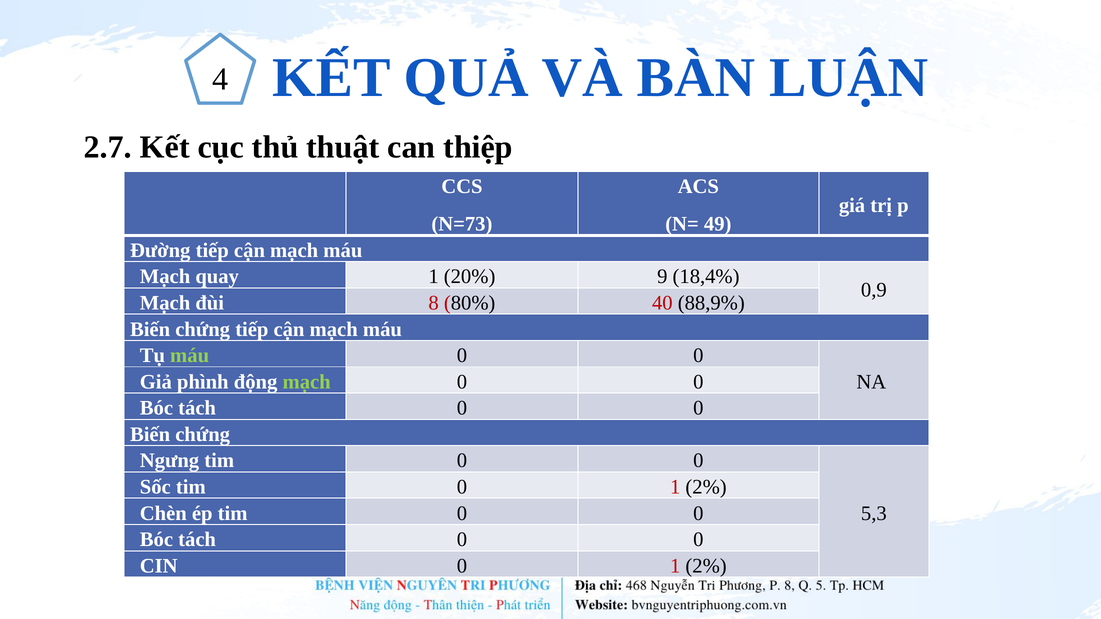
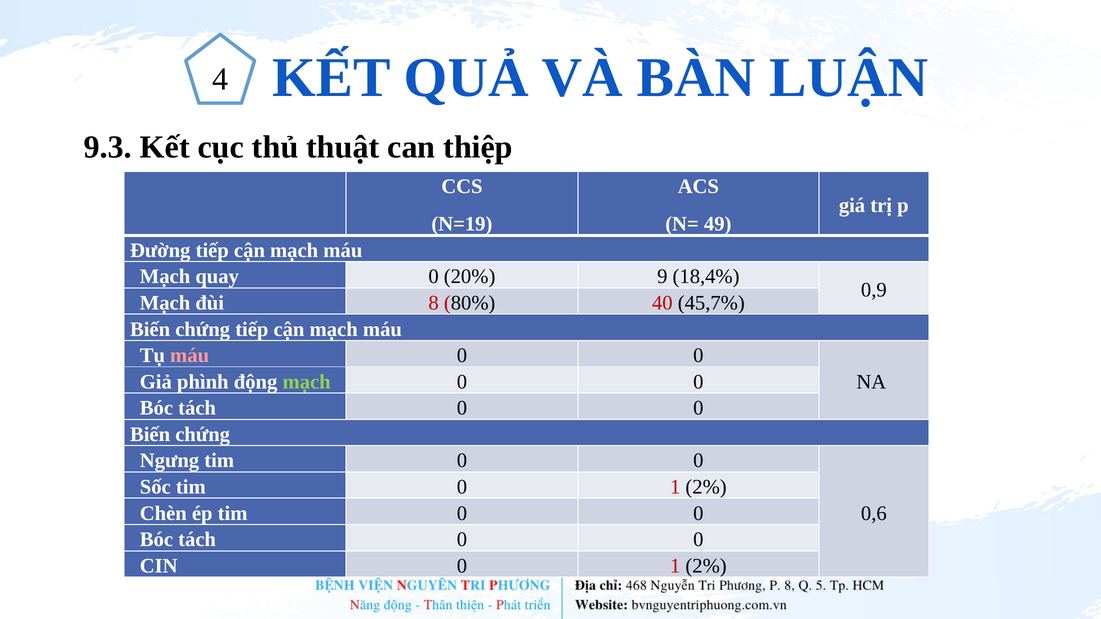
2.7: 2.7 -> 9.3 (108, 147)
N=73: N=73 -> N=19 (462, 224)
quay 1: 1 -> 0 (434, 277)
88,9%: 88,9% -> 45,7% (711, 303)
máu colour: light green -> pink (190, 356)
5,3: 5,3 -> 0,6 (874, 513)
